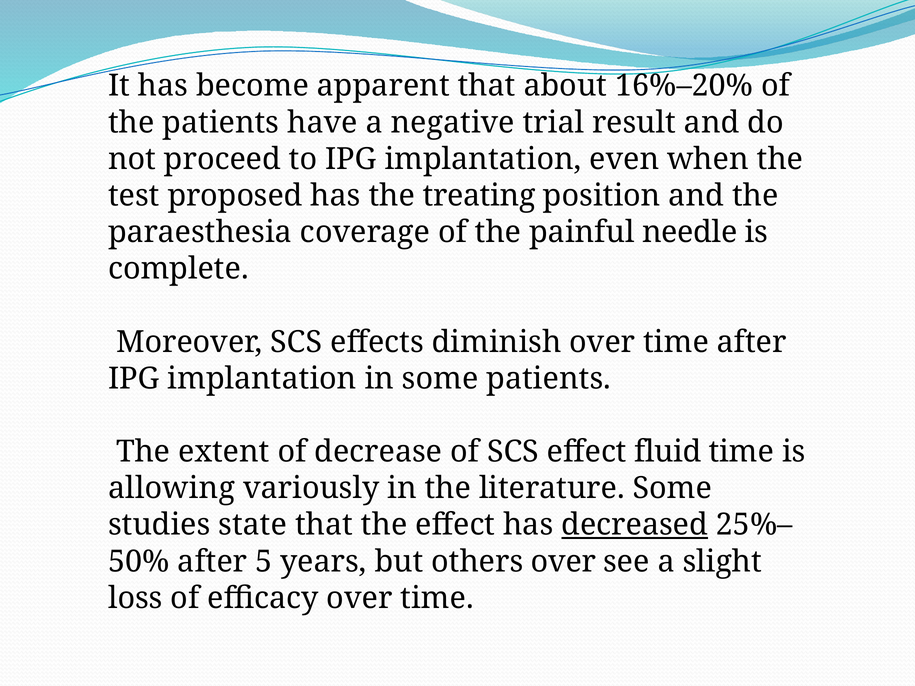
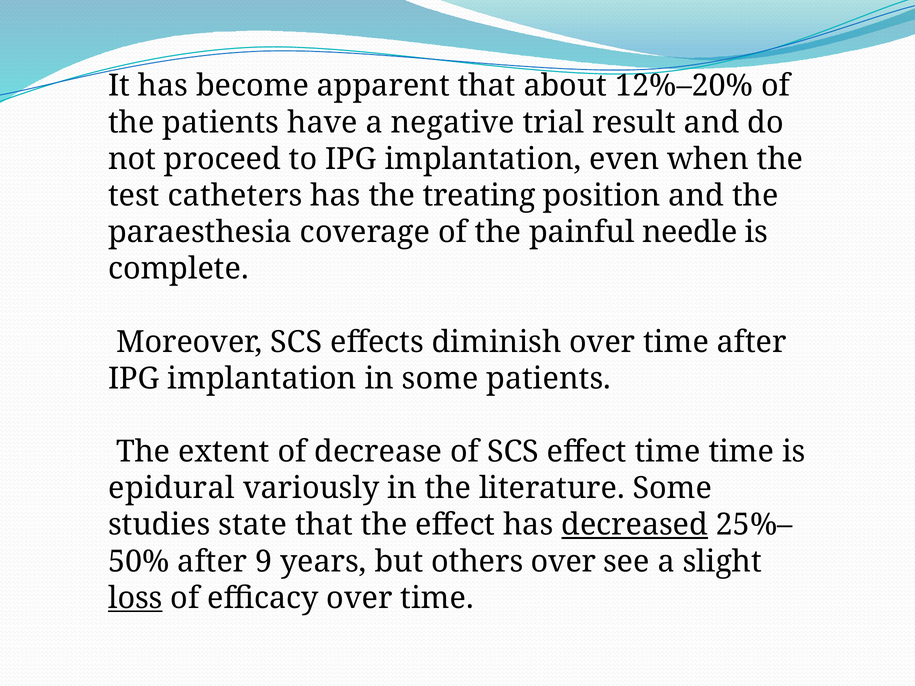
16%–20%: 16%–20% -> 12%–20% (684, 86)
proposed: proposed -> catheters (235, 196)
effect fluid: fluid -> time (668, 452)
allowing: allowing -> epidural (172, 488)
5: 5 -> 9 (264, 562)
loss underline: none -> present (135, 598)
